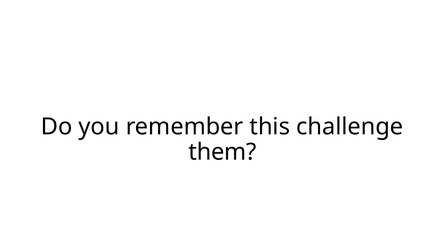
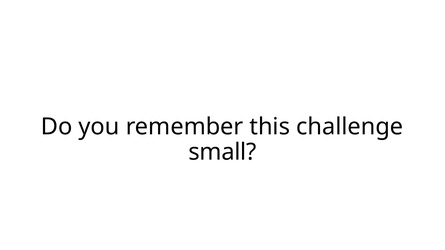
them: them -> small (222, 152)
